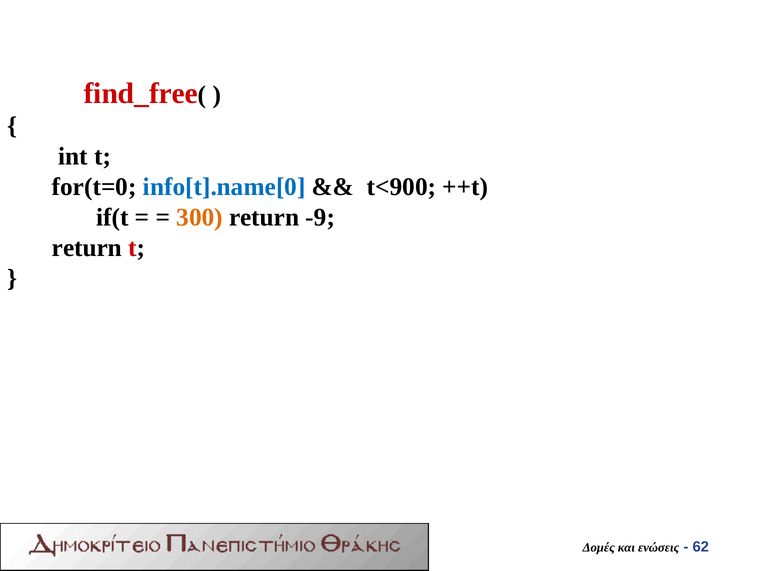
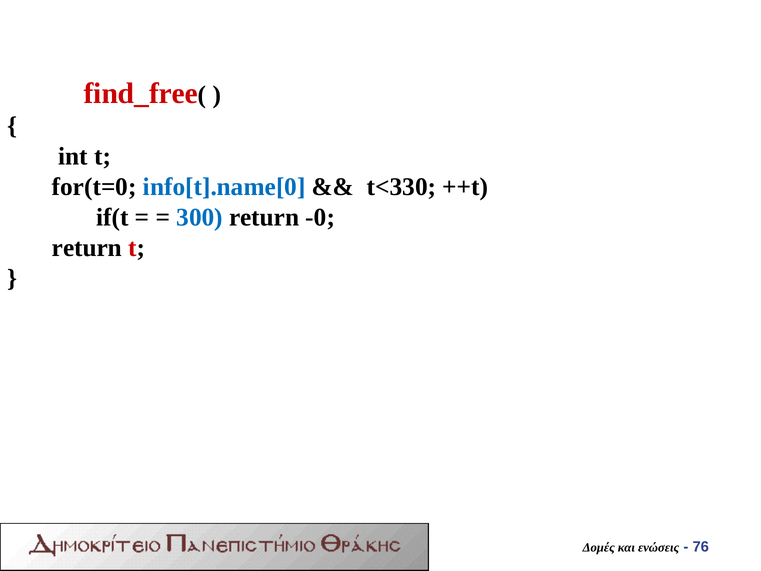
t<900: t<900 -> t<330 (401, 187)
300 colour: orange -> blue (200, 217)
-9: -9 -> -0 (320, 217)
62: 62 -> 76 (701, 546)
